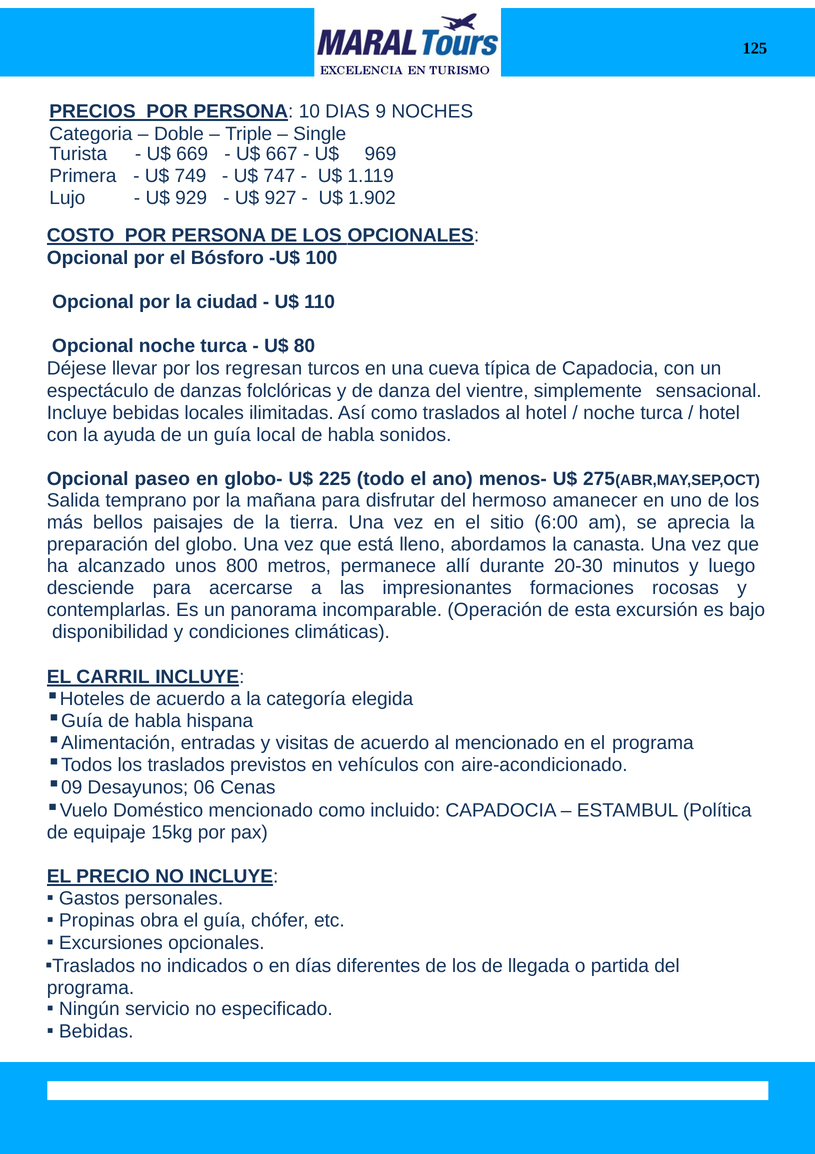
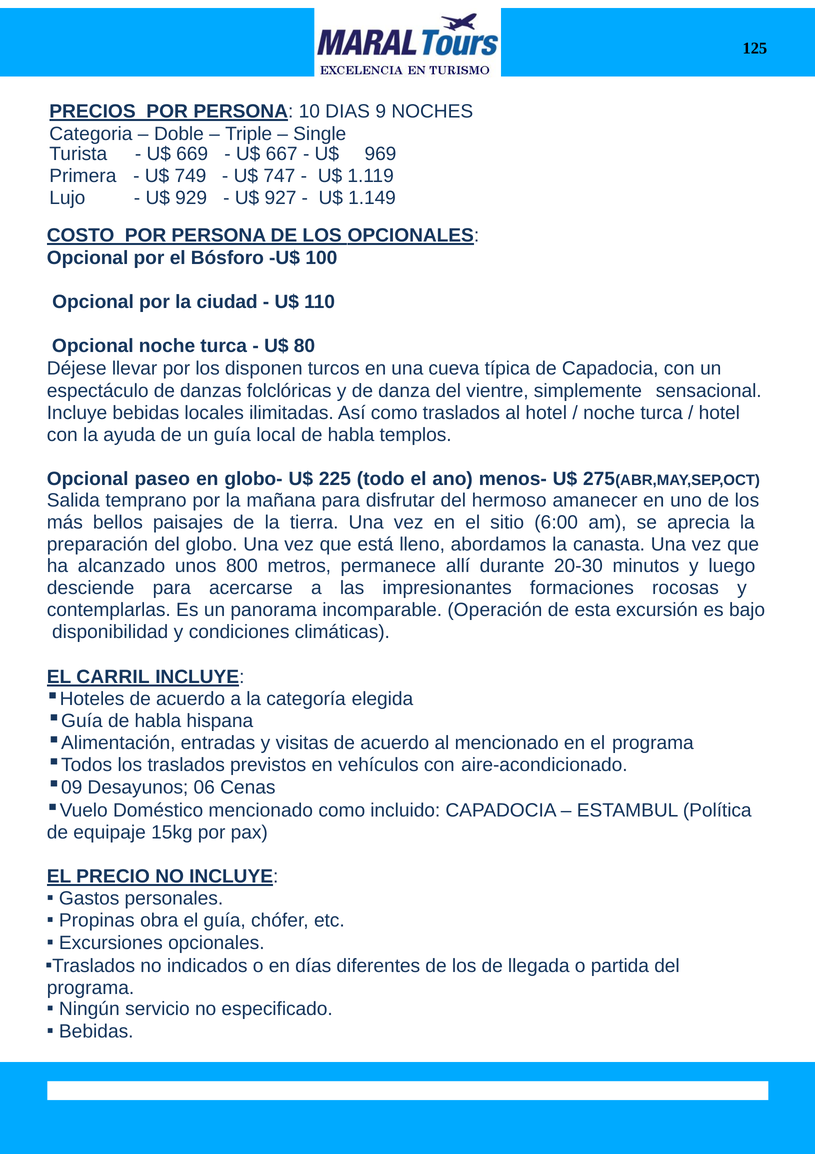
1.902: 1.902 -> 1.149 (372, 198)
regresan: regresan -> disponen (264, 368)
sonidos: sonidos -> templos (416, 435)
